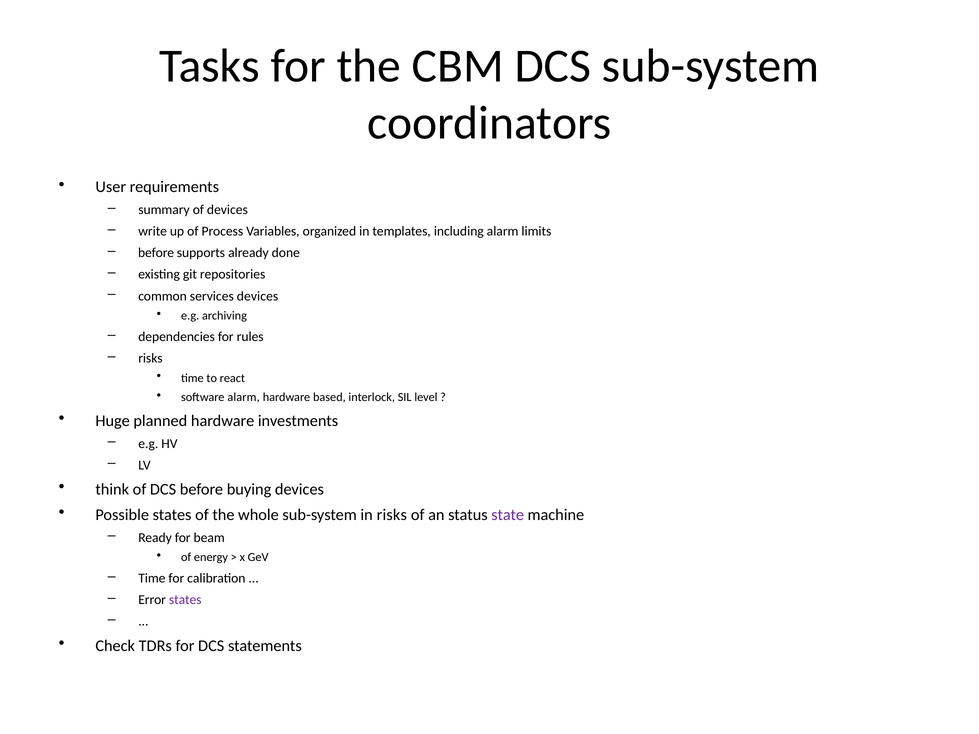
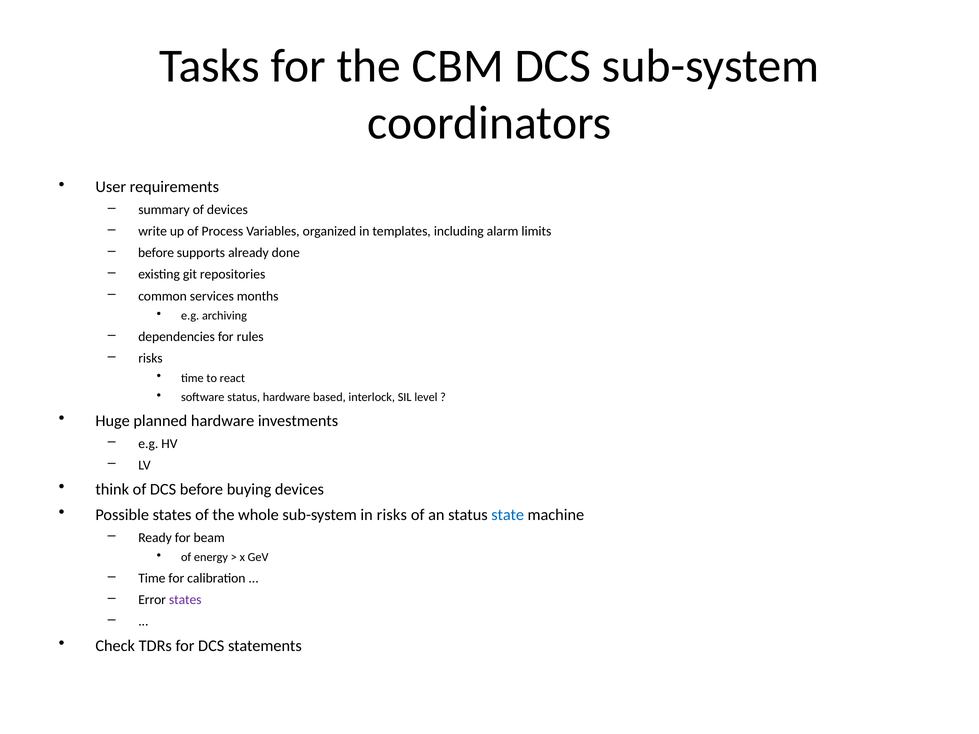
services devices: devices -> months (258, 296)
software alarm: alarm -> status (244, 397)
state colour: purple -> blue (508, 515)
